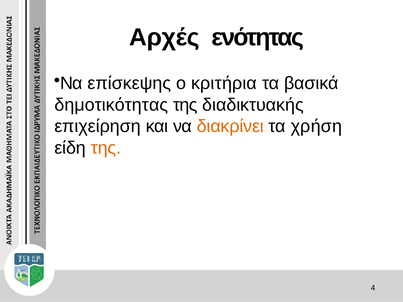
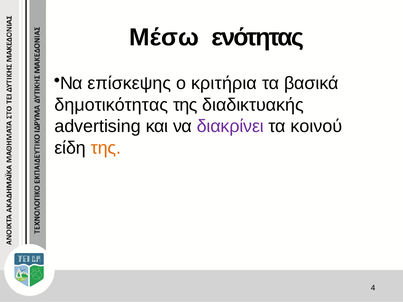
Αρχές: Αρχές -> Μέσω (164, 37)
επιχείρηση: επιχείρηση -> advertising (98, 126)
διακρίνει colour: orange -> purple (230, 126)
χρήση: χρήση -> κοινού (316, 126)
